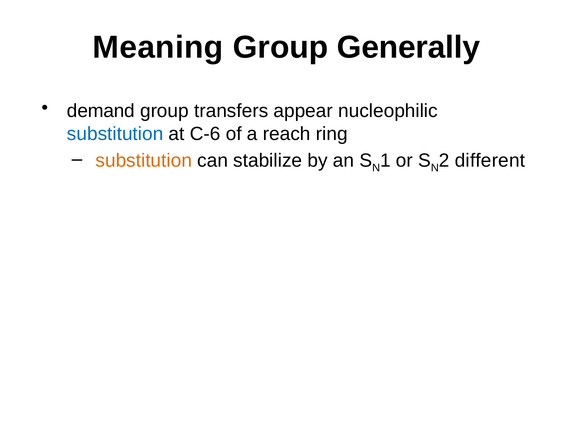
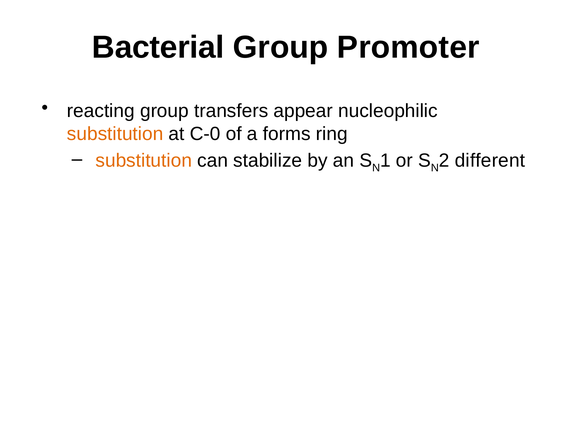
Meaning: Meaning -> Bacterial (158, 47)
Generally: Generally -> Promoter (408, 47)
demand: demand -> reacting (101, 111)
substitution colour: blue -> orange (115, 134)
C-6: C-6 -> C-0 (205, 134)
reach: reach -> forms (287, 134)
